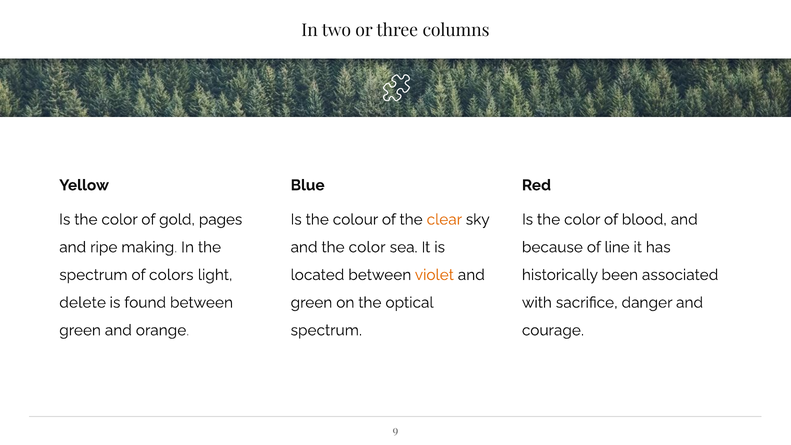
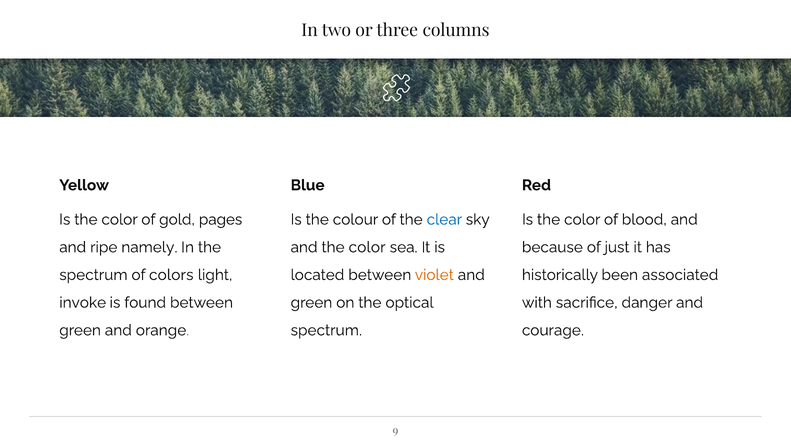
clear colour: orange -> blue (444, 219)
making: making -> namely (149, 247)
line: line -> just (617, 247)
delete: delete -> invoke (83, 303)
